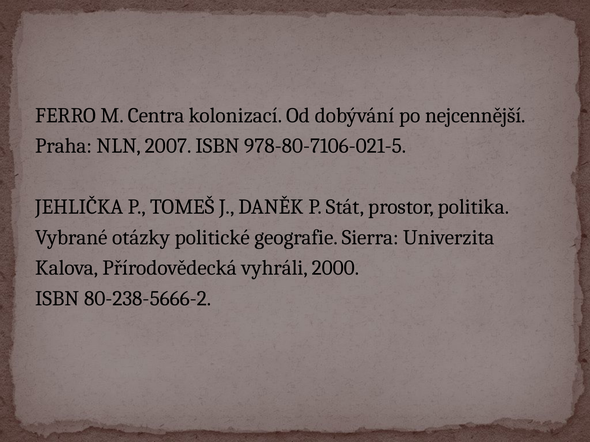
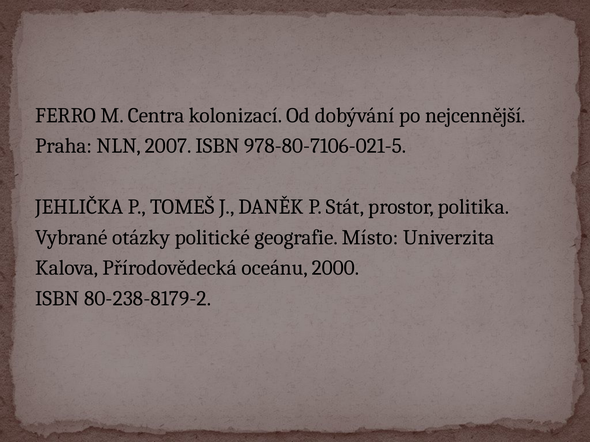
Sierra: Sierra -> Místo (370, 238)
vyhráli: vyhráli -> oceánu (275, 268)
80-238-5666-2: 80-238-5666-2 -> 80-238-8179-2 (148, 299)
